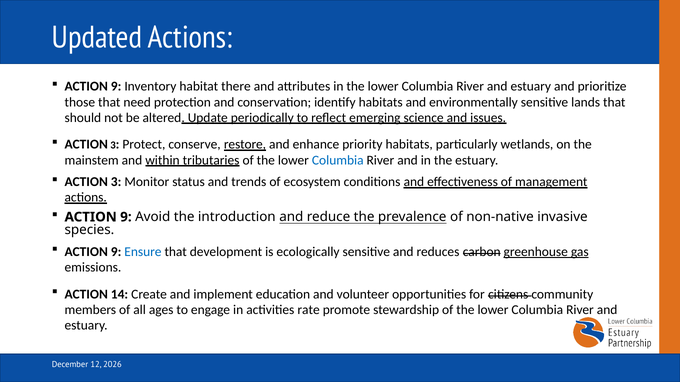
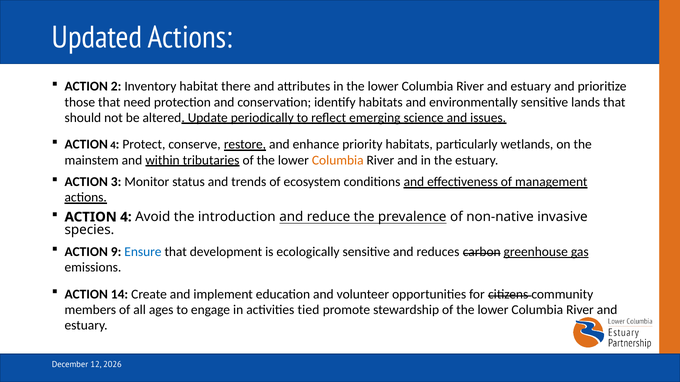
9: 9 -> 2 (116, 87)
3: 3 -> 4 (113, 146)
Columbia colour: blue -> orange (338, 160)
9: 9 -> 4 (126, 217)
rate: rate -> tied (308, 310)
